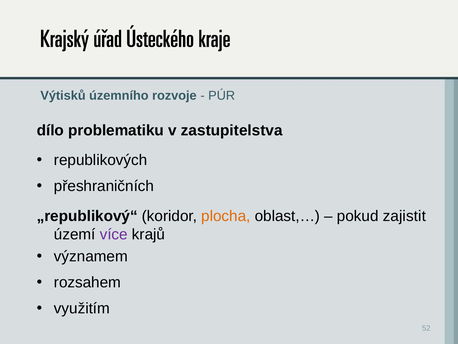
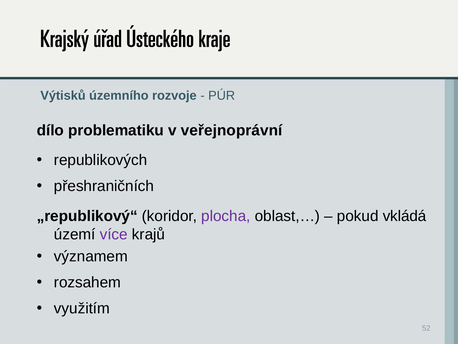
zastupitelstva: zastupitelstva -> veřejnoprávní (232, 130)
plocha colour: orange -> purple (226, 216)
zajistit: zajistit -> vkládá (404, 216)
